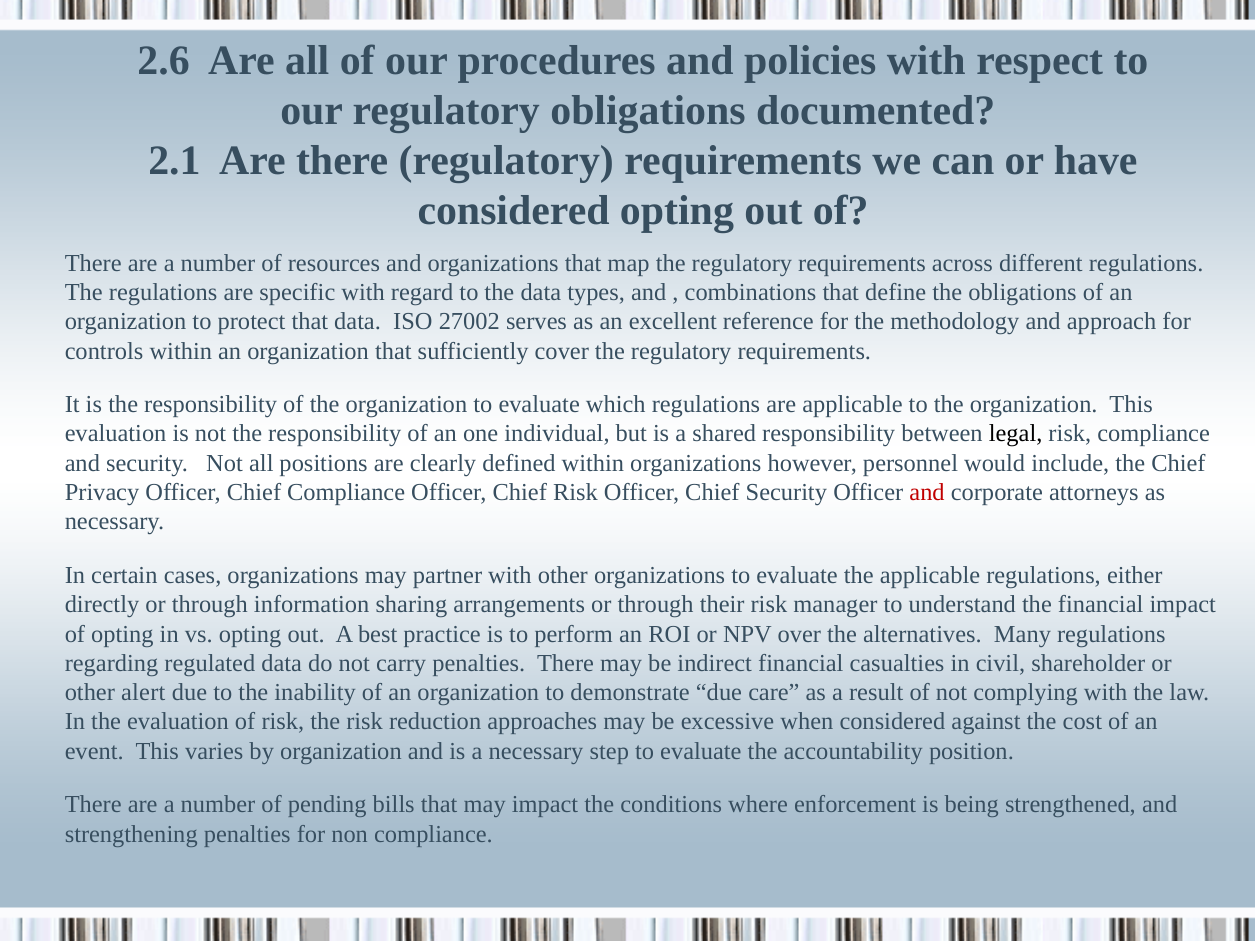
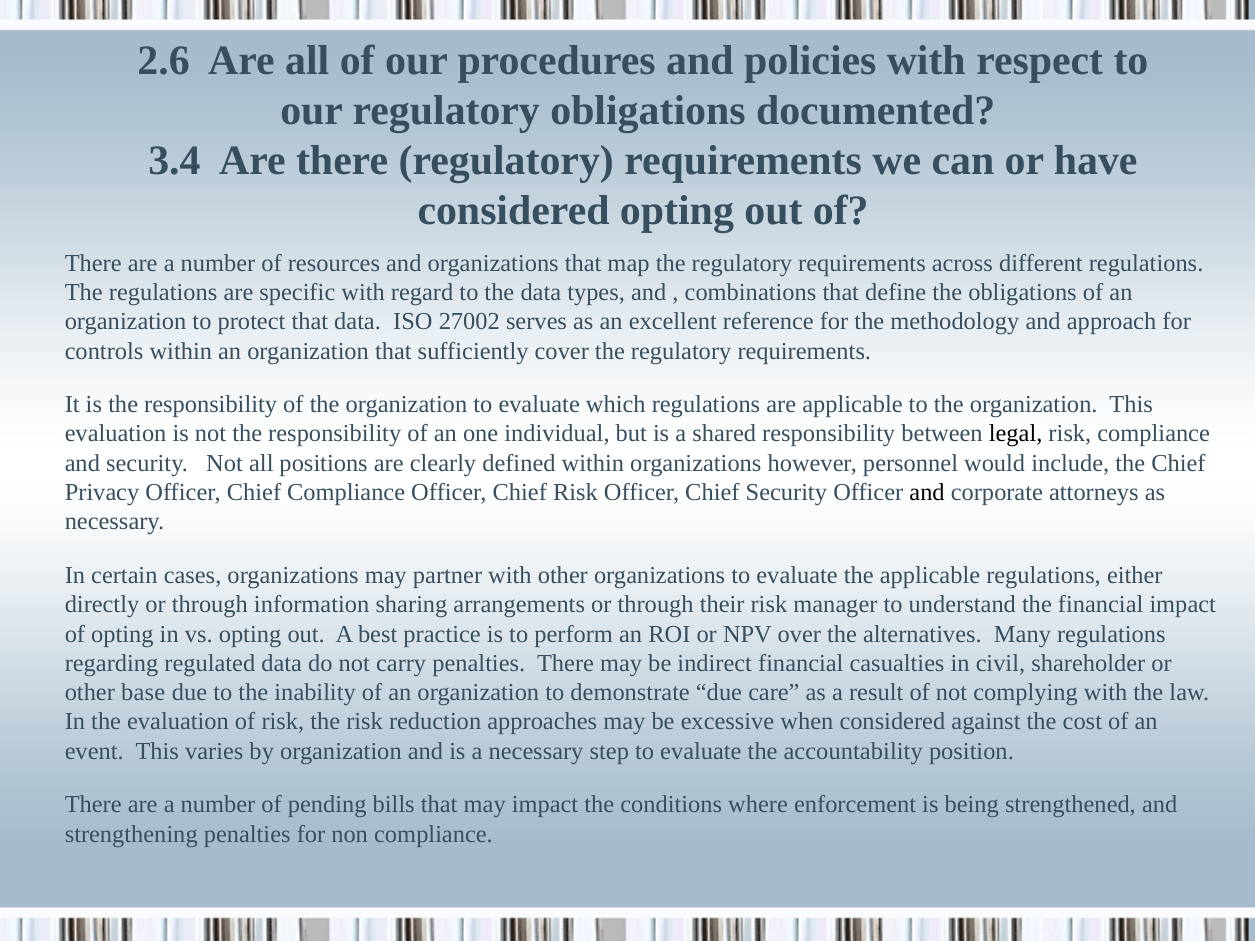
2.1: 2.1 -> 3.4 (174, 161)
and colour: red -> black (927, 493)
alert: alert -> base (143, 693)
